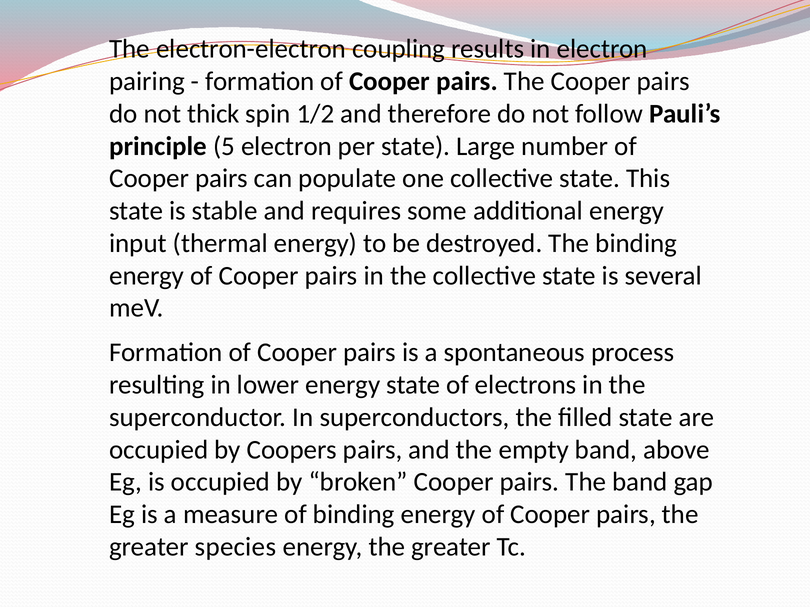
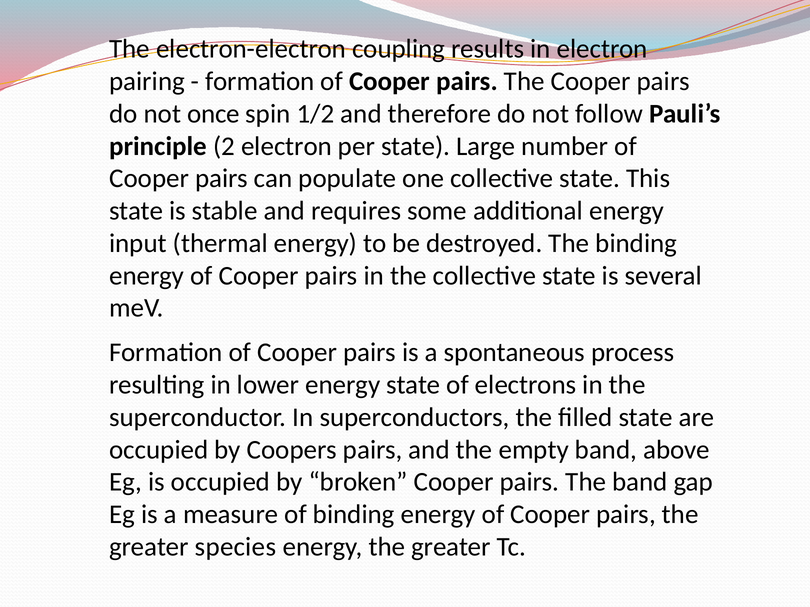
thick: thick -> once (213, 114)
5: 5 -> 2 (224, 146)
